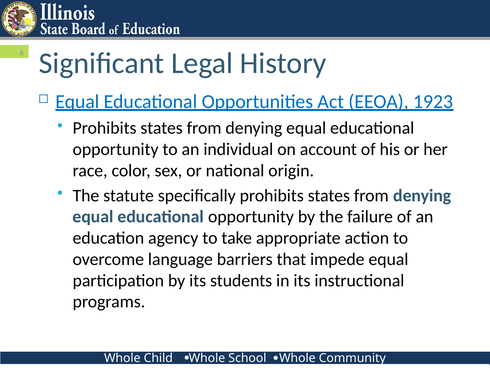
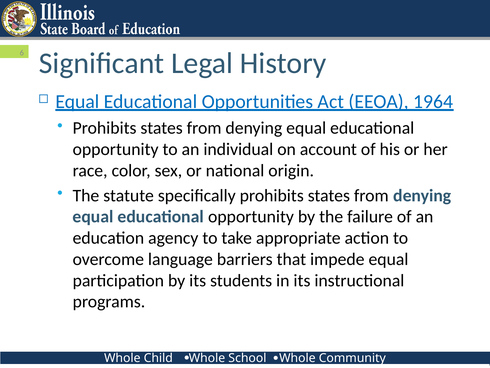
1923: 1923 -> 1964 (433, 101)
